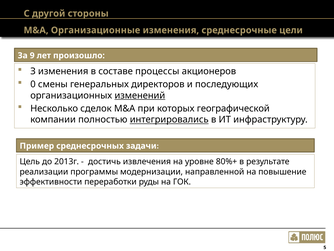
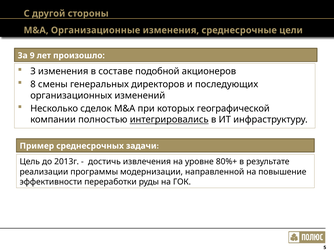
процессы: процессы -> подобной (157, 71)
0: 0 -> 8 (33, 84)
изменений underline: present -> none (140, 95)
